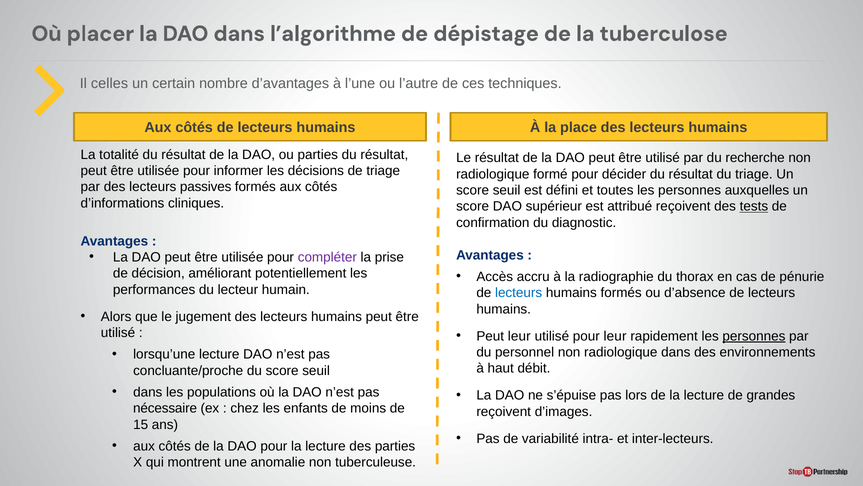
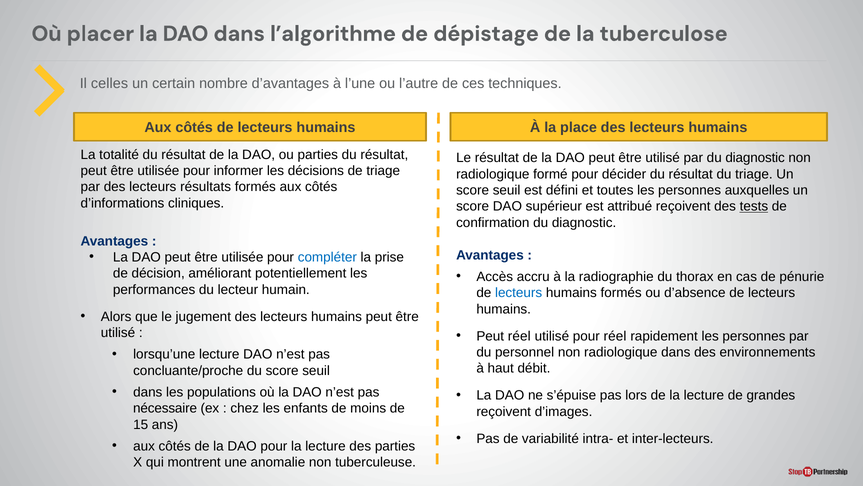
par du recherche: recherche -> diagnostic (755, 158)
passives: passives -> résultats (206, 187)
compléter colour: purple -> blue (327, 257)
Peut leur: leur -> réel (519, 336)
pour leur: leur -> réel (615, 336)
personnes underline: present -> none (754, 336)
